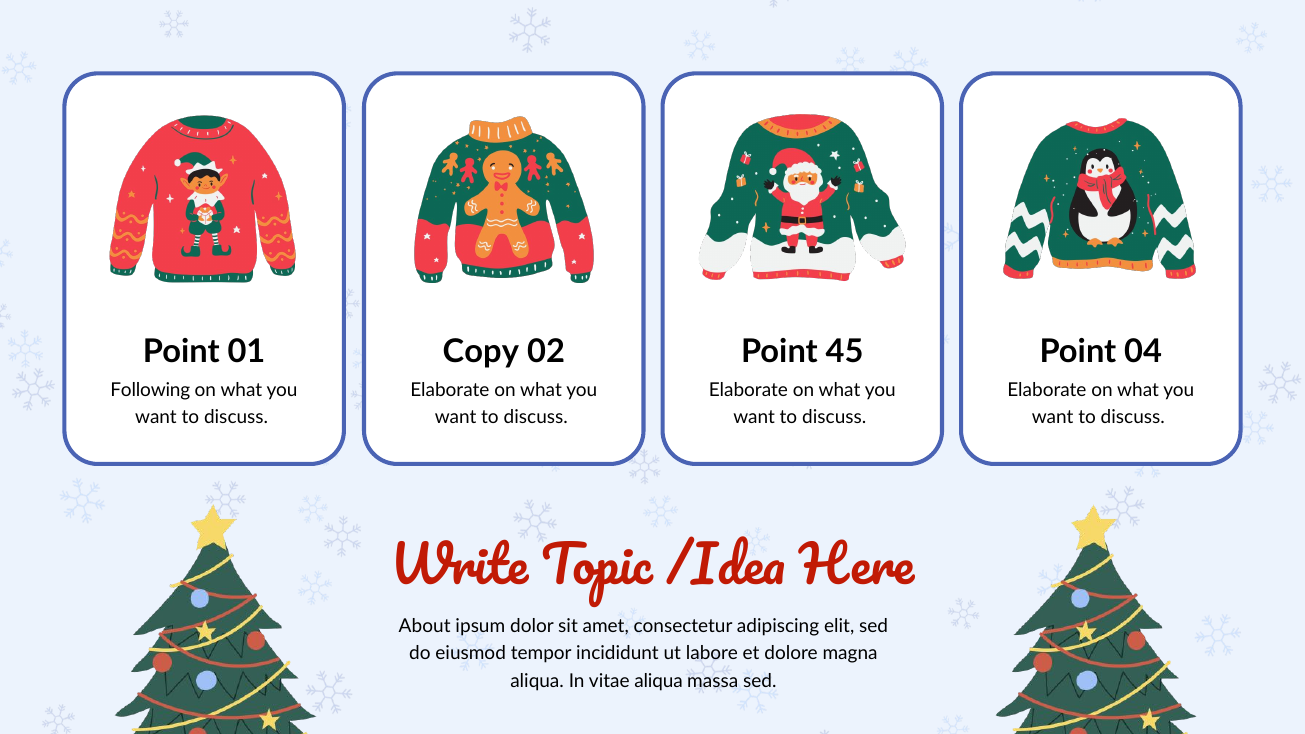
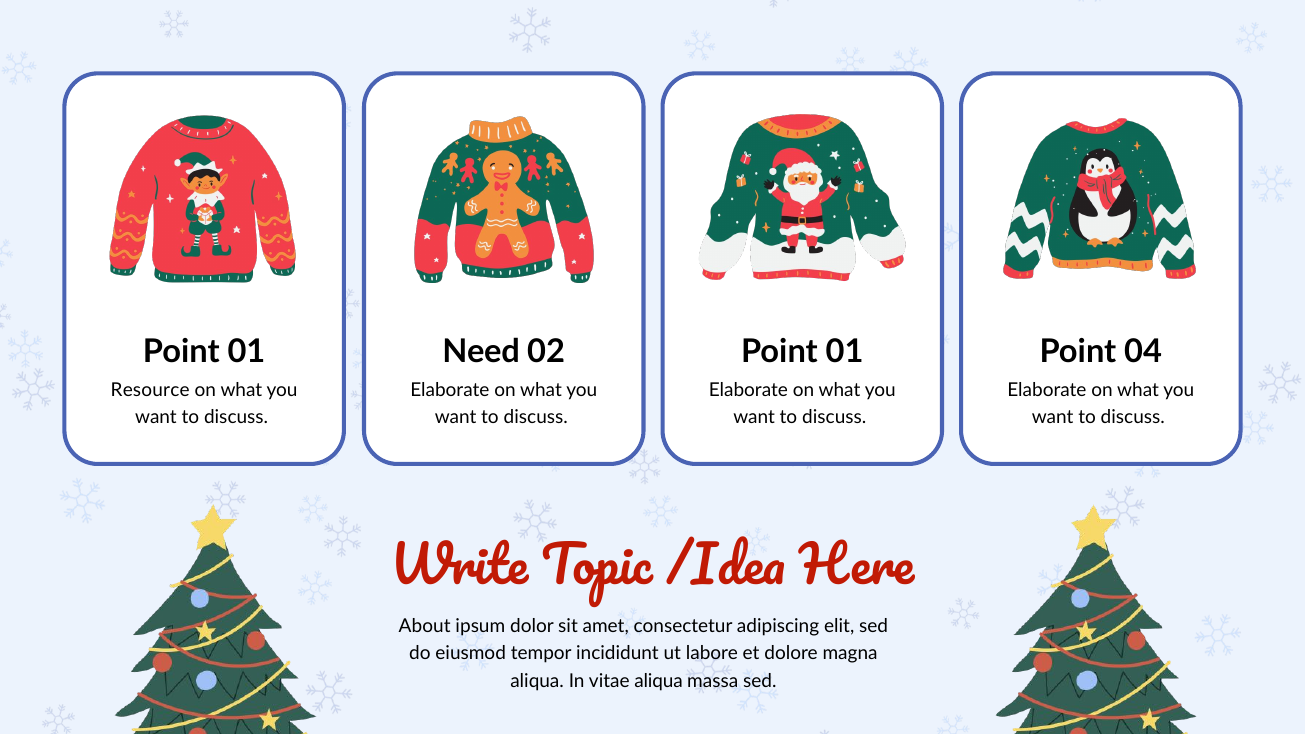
Copy: Copy -> Need (481, 352)
45: 45 -> 01 (845, 352)
Following: Following -> Resource (150, 390)
